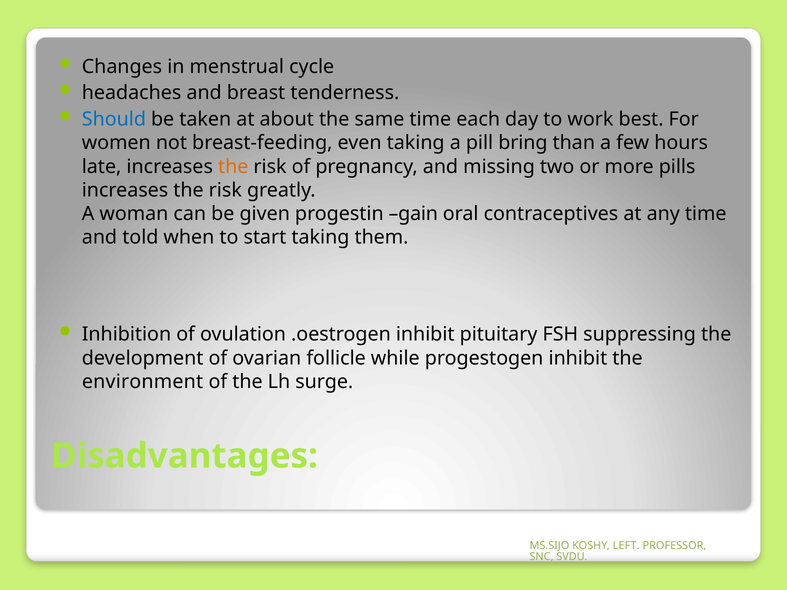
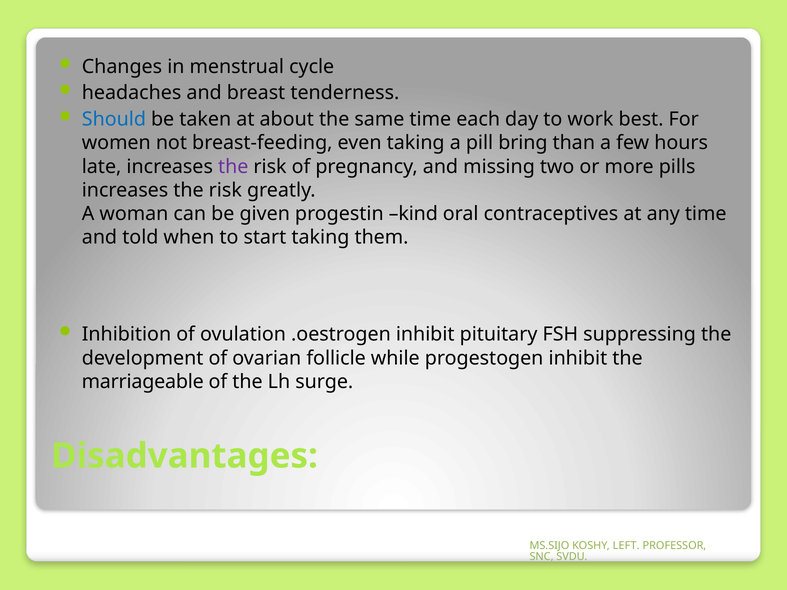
the colour: orange -> purple (233, 167)
gain: gain -> kind (413, 214)
environment: environment -> marriageable (143, 382)
